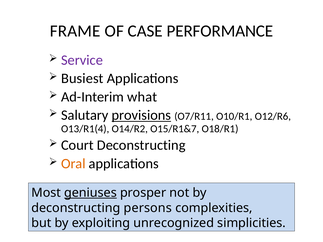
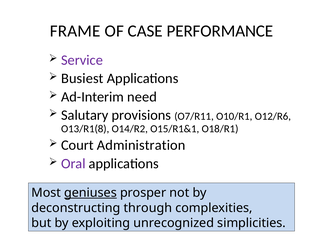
what: what -> need (142, 97)
provisions underline: present -> none (141, 115)
O13/R1(4: O13/R1(4 -> O13/R1(8 (85, 129)
O15/R1&7: O15/R1&7 -> O15/R1&1 (175, 129)
Court Deconstructing: Deconstructing -> Administration (141, 145)
Oral colour: orange -> purple (73, 164)
persons: persons -> through (148, 208)
